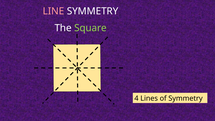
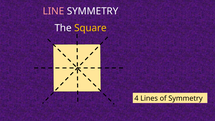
Square colour: light green -> yellow (90, 28)
